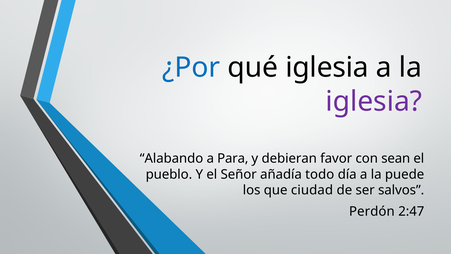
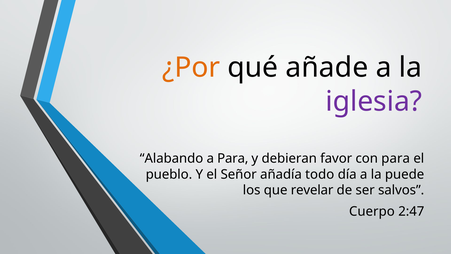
¿Por colour: blue -> orange (191, 67)
qué iglesia: iglesia -> añade (327, 67)
con sean: sean -> para (396, 158)
ciudad: ciudad -> revelar (312, 190)
Perdón: Perdón -> Cuerpo (372, 211)
